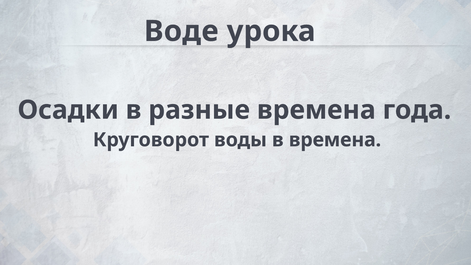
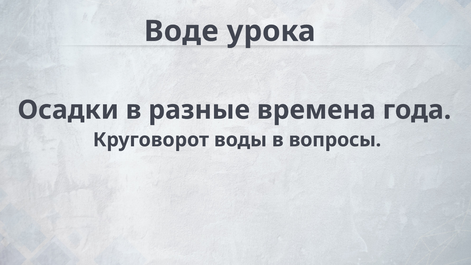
в времена: времена -> вопросы (335, 140)
